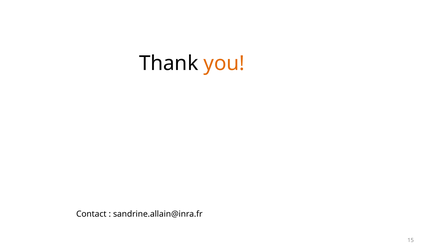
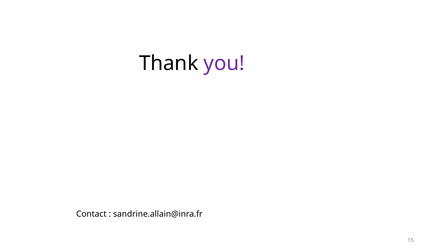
you colour: orange -> purple (224, 63)
